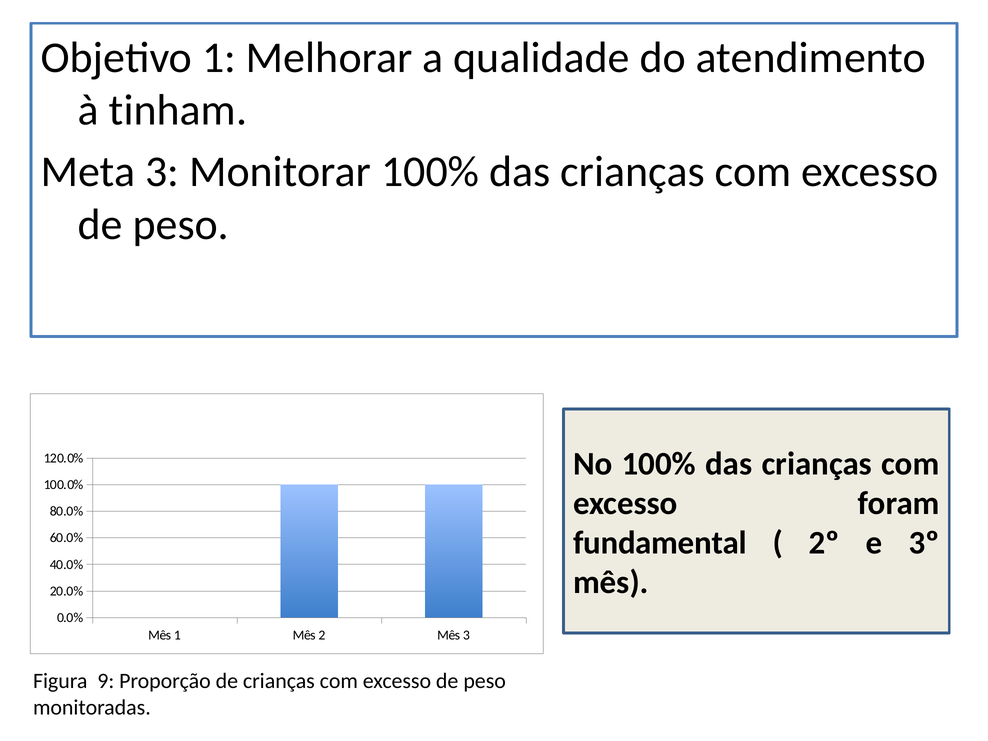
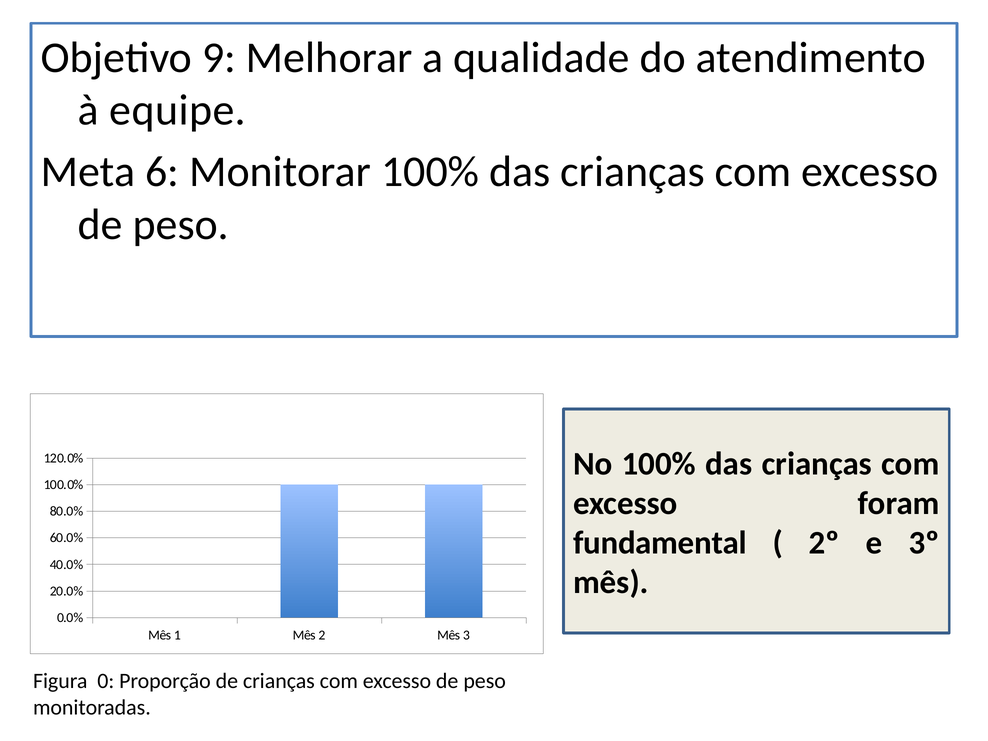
Objetivo 1: 1 -> 9 (219, 58)
tinham: tinham -> equipe (178, 110)
Meta 3: 3 -> 6 (162, 172)
9: 9 -> 0 (106, 681)
